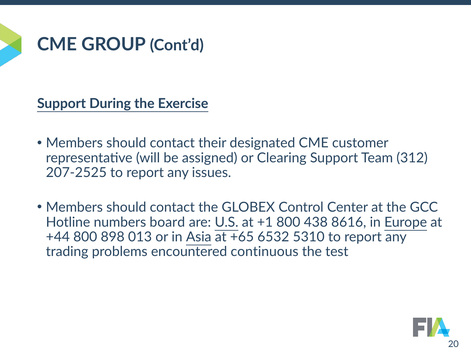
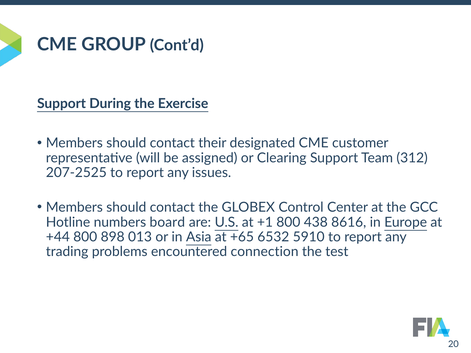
5310: 5310 -> 5910 (309, 237)
continuous: continuous -> connection (265, 252)
